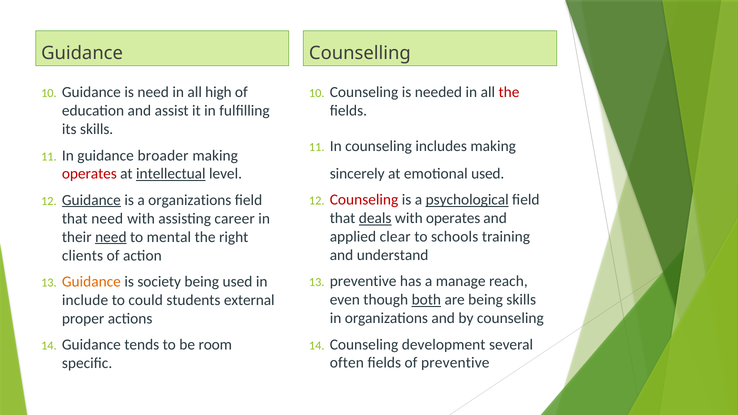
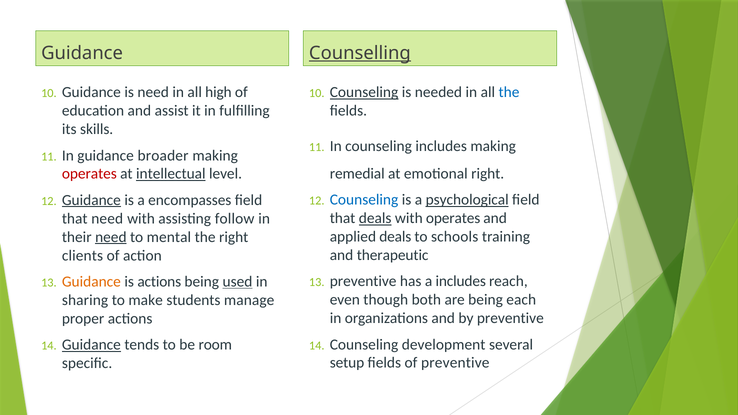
Counselling underline: none -> present (360, 53)
Counseling underline: none -> present (364, 92)
the colour: red -> blue (509, 92)
sincerely: sincerely -> remedial (357, 174)
emotional used: used -> right (488, 174)
Counseling colour: red -> blue (364, 200)
a organizations: organizations -> encompasses (190, 200)
career: career -> follow (235, 219)
applied clear: clear -> deals (395, 237)
understand: understand -> therapeutic (393, 255)
a manage: manage -> includes (461, 281)
is society: society -> actions (159, 282)
used underline: none -> present (237, 282)
both underline: present -> none (426, 300)
being skills: skills -> each (521, 300)
include: include -> sharing (85, 300)
could: could -> make (146, 300)
external: external -> manage (249, 300)
by counseling: counseling -> preventive (510, 318)
Guidance underline: none -> present (91, 345)
often: often -> setup (347, 363)
